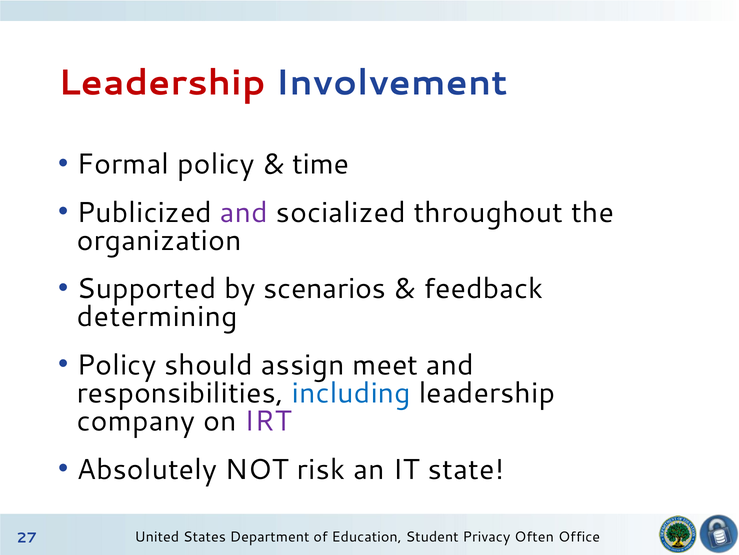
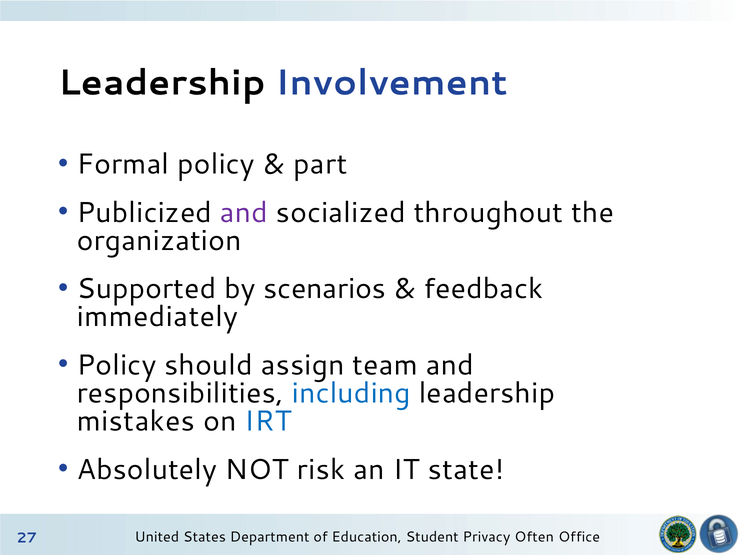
Leadership colour: red -> black (162, 83)
time: time -> part (320, 164)
determining: determining -> immediately (157, 317)
meet: meet -> team (385, 365)
company: company -> mistakes (136, 421)
IRT colour: purple -> blue (268, 421)
